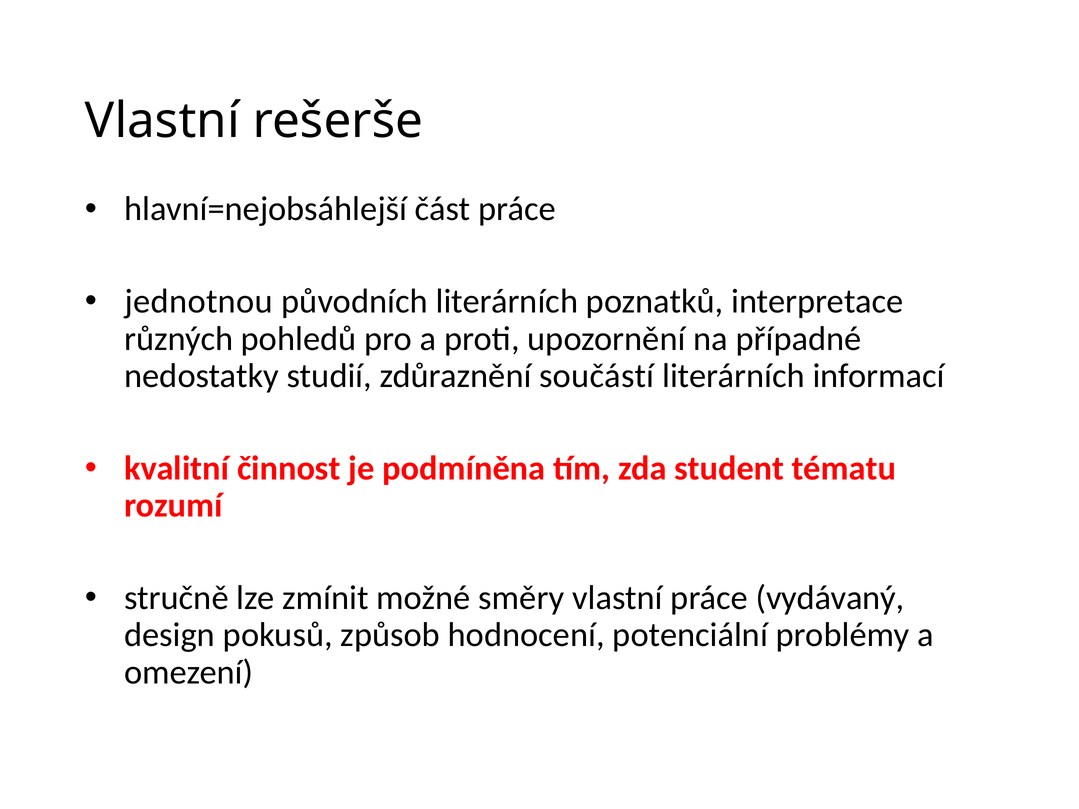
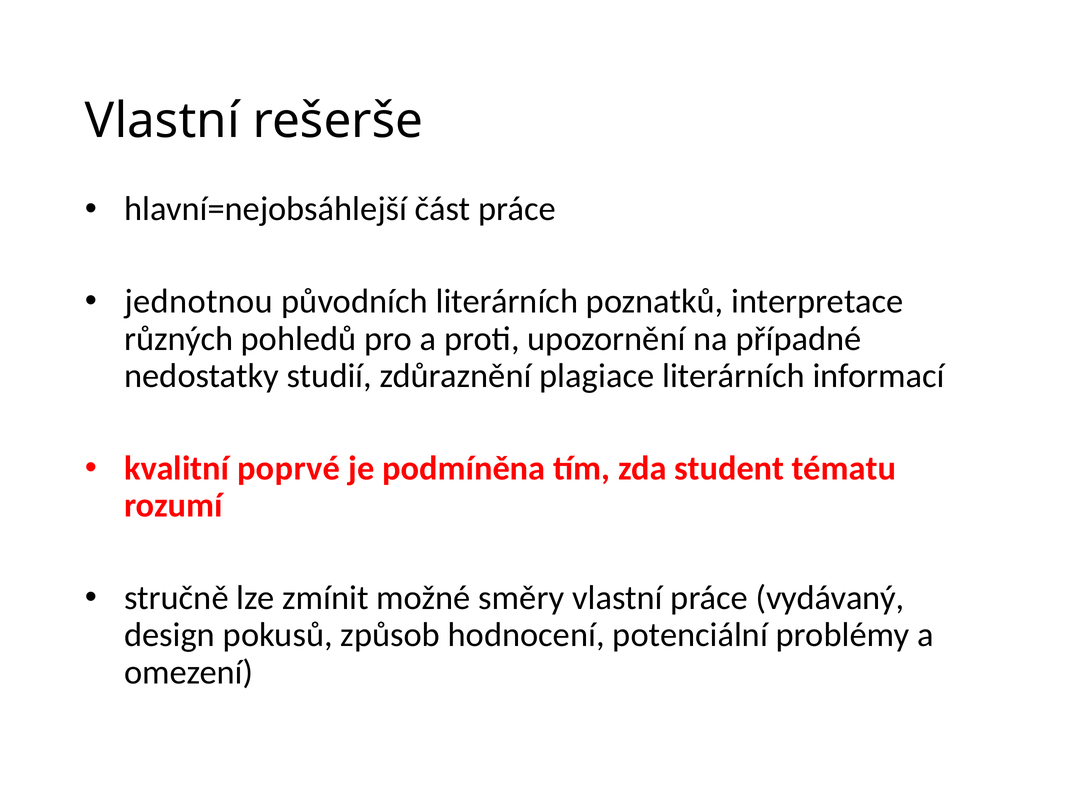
součástí: součástí -> plagiace (597, 376)
činnost: činnost -> poprvé (289, 468)
